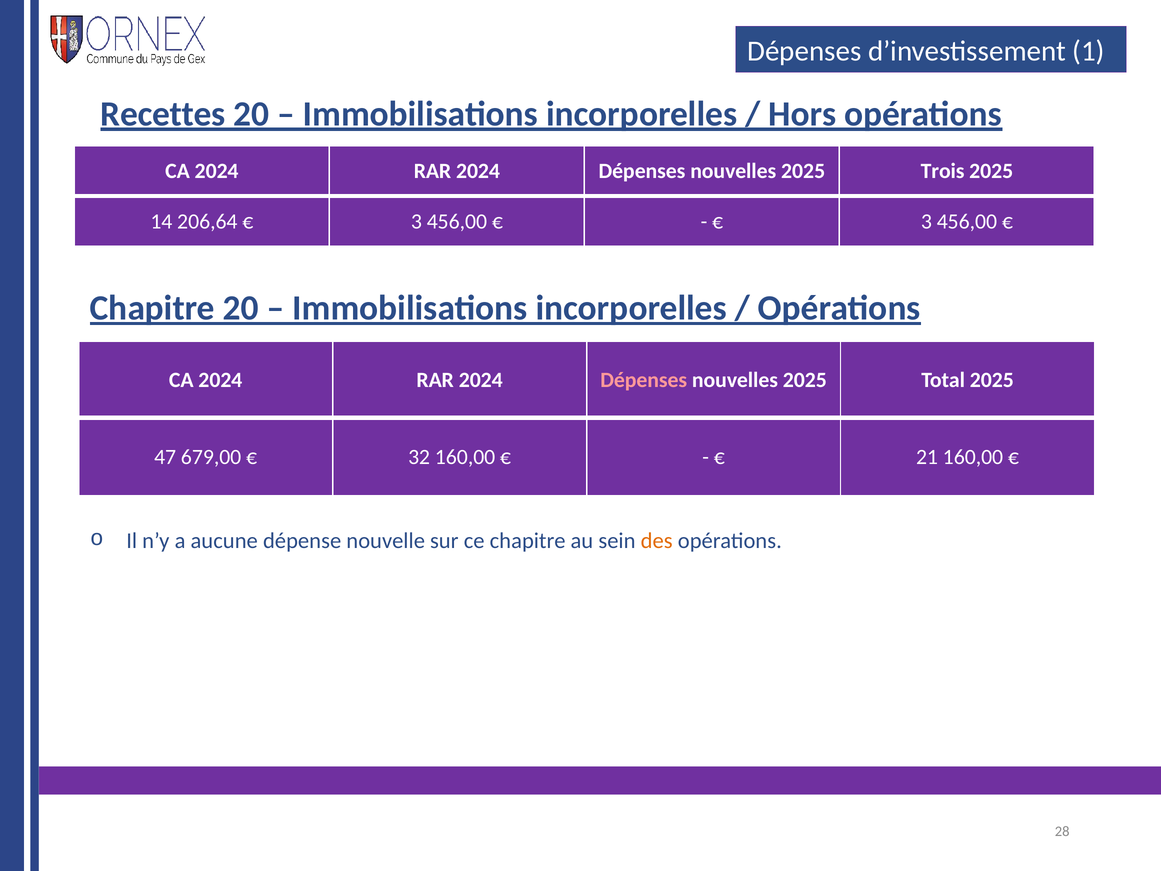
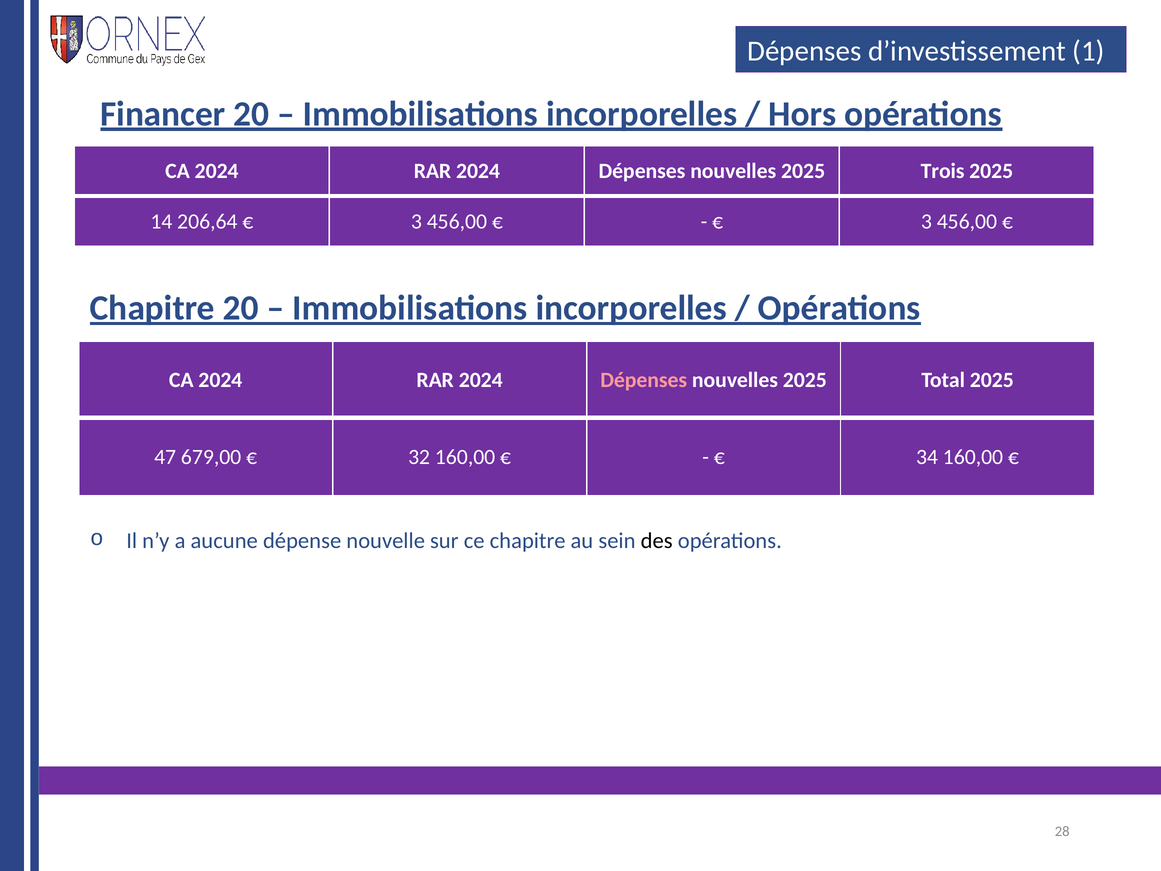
Recettes: Recettes -> Financer (163, 114)
21: 21 -> 34 (927, 457)
des colour: orange -> black (657, 541)
